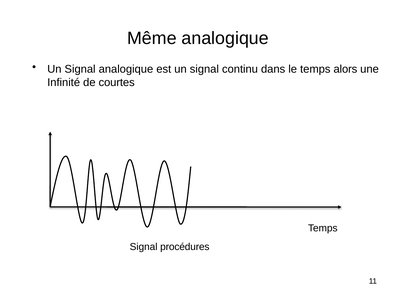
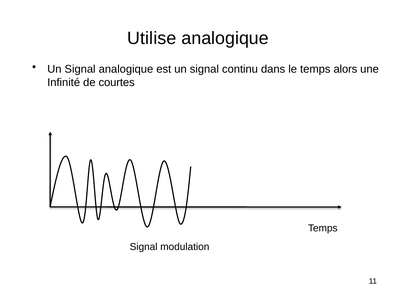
Même: Même -> Utilise (152, 38)
procédures: procédures -> modulation (185, 247)
